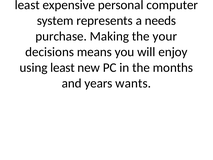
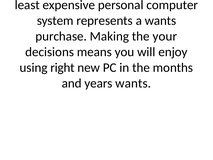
a needs: needs -> wants (160, 21)
using least: least -> right (63, 67)
